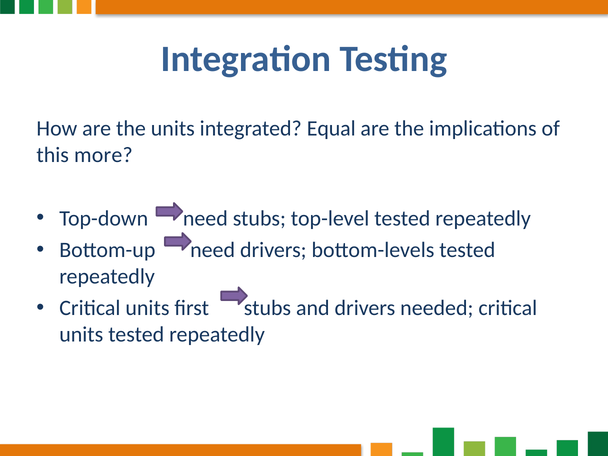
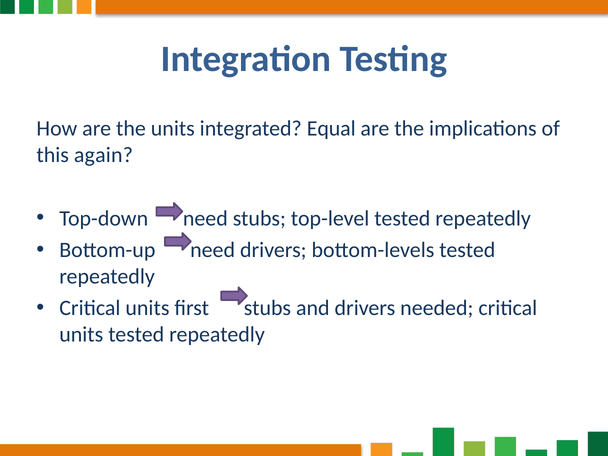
more: more -> again (103, 155)
